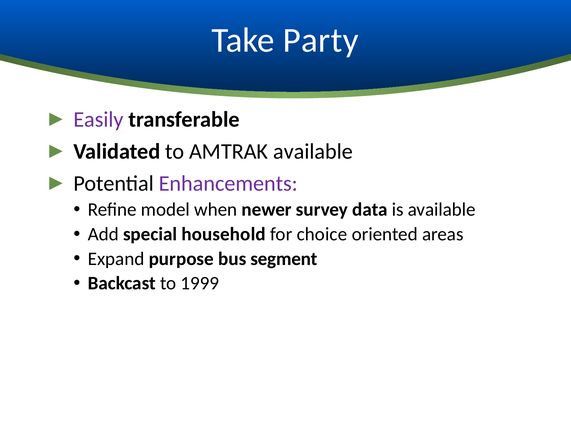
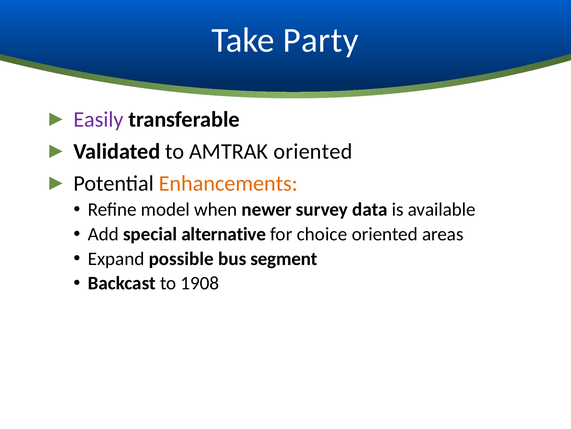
AMTRAK available: available -> oriented (313, 151)
Enhancements colour: purple -> orange (228, 183)
household: household -> alternative (224, 234)
purpose: purpose -> possible (181, 258)
1999: 1999 -> 1908 (200, 283)
